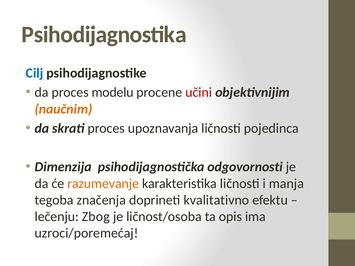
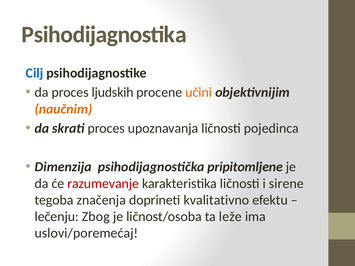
modelu: modelu -> ljudskih (113, 92)
učini colour: red -> orange (199, 92)
odgovornosti: odgovornosti -> pripitomljene (245, 167)
razumevanje colour: orange -> red (103, 184)
manja: manja -> sirene (286, 184)
opis: opis -> leže (230, 217)
uzroci/poremećaj: uzroci/poremećaj -> uslovi/poremećaj (86, 233)
